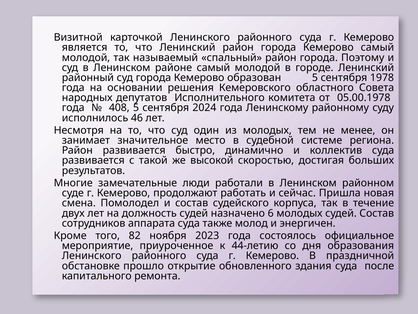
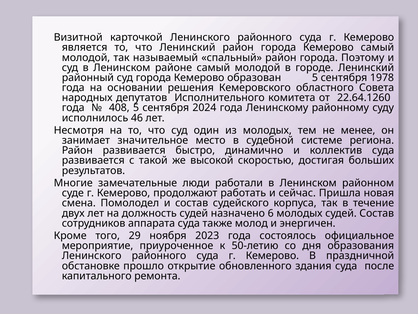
05.00.1978: 05.00.1978 -> 22.64.1260 (364, 98)
82: 82 -> 29 (135, 235)
44-летию: 44-летию -> 50-летию (255, 245)
